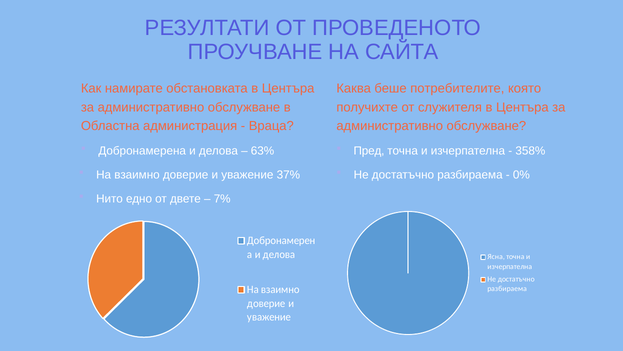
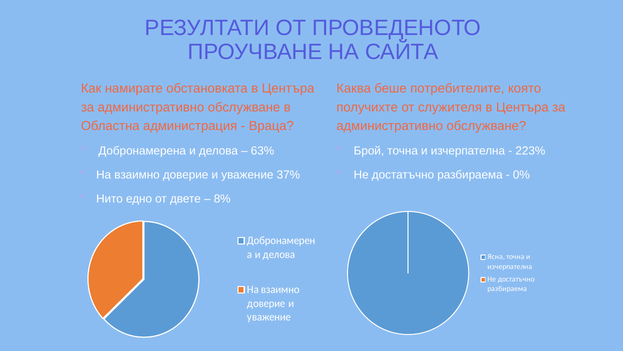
Пред: Пред -> Брой (369, 150)
358%: 358% -> 223% (530, 150)
7%: 7% -> 8% (222, 198)
